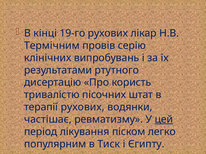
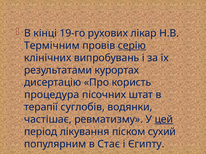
серію underline: none -> present (132, 46)
ртутного: ртутного -> курортах (117, 70)
тривалістю: тривалістю -> процедура (52, 95)
терапії рухових: рухових -> суглобів (83, 107)
легко: легко -> сухий (162, 132)
Тиск: Тиск -> Стає (109, 145)
